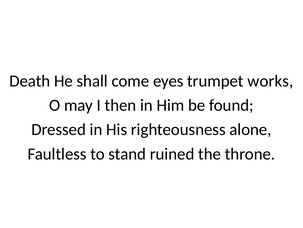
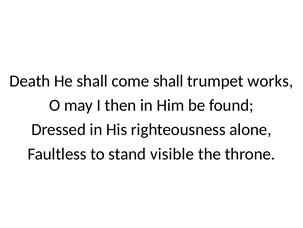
come eyes: eyes -> shall (168, 81)
ruined: ruined -> visible (172, 153)
